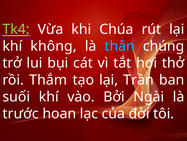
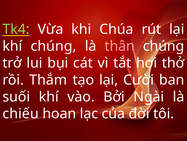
khí không: không -> chúng (53, 46)
thân colour: light blue -> pink (120, 46)
Trần: Trần -> Cười (139, 80)
trước: trước -> chiếu (21, 113)
